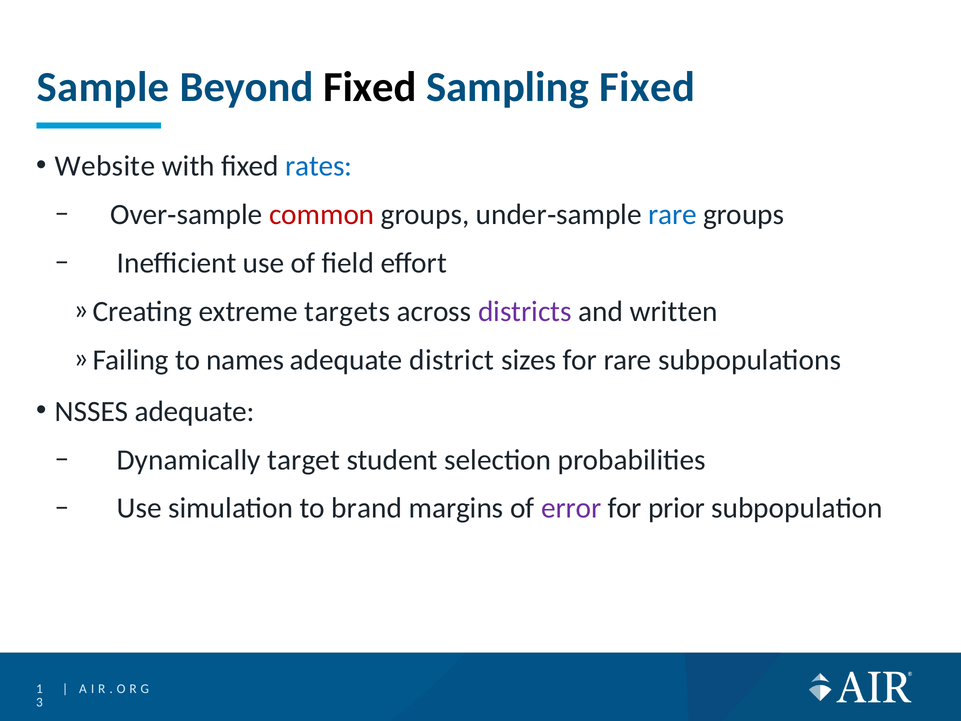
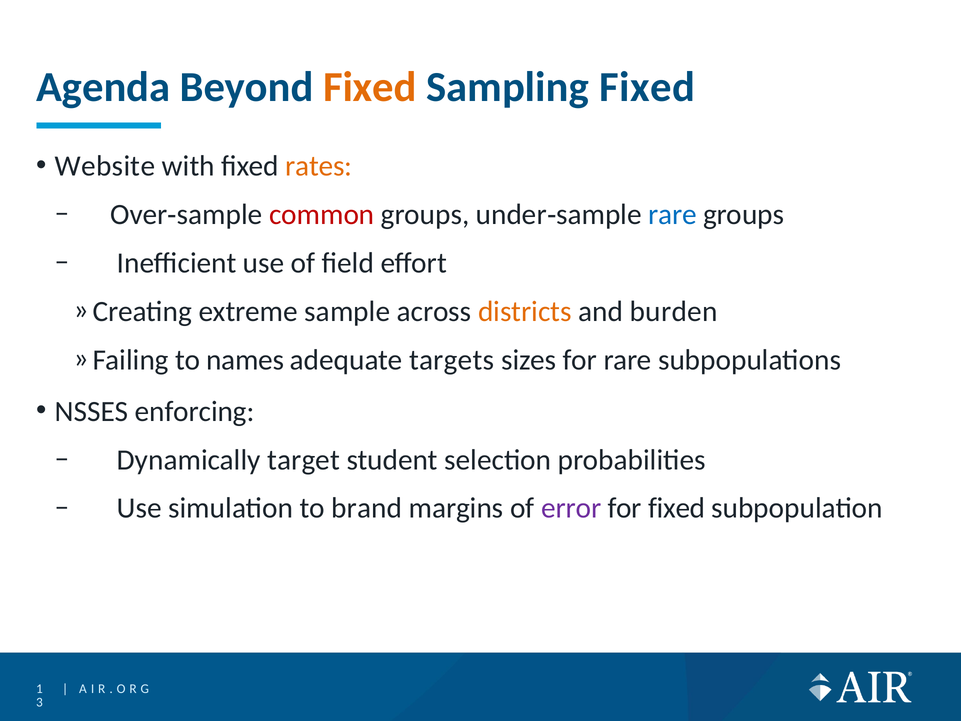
Sample: Sample -> Agenda (103, 87)
Fixed colour: black -> orange (370, 87)
rates colour: blue -> orange (319, 166)
extreme targets: targets -> sample (347, 311)
districts colour: purple -> orange (525, 311)
written: written -> burden (674, 311)
district: district -> targets (452, 360)
NSSES adequate: adequate -> enforcing (195, 411)
for prior: prior -> fixed (677, 508)
